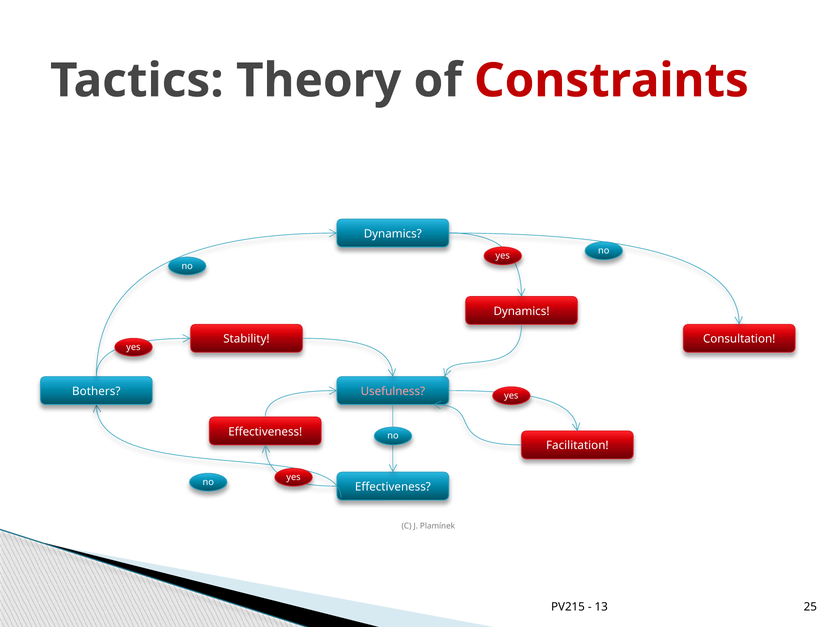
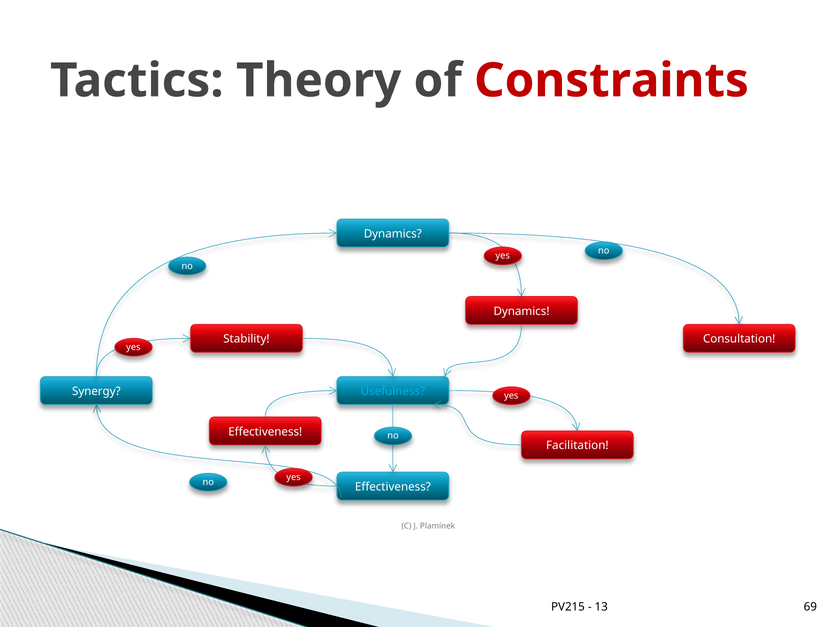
Bothers: Bothers -> Synergy (96, 392)
Usefulness colour: pink -> light blue (393, 392)
25: 25 -> 69 (810, 608)
